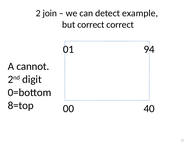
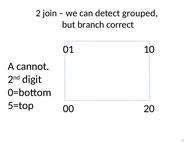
example: example -> grouped (140, 13)
but correct: correct -> branch (91, 25)
94: 94 -> 10 (149, 49)
8=top: 8=top -> 5=top (21, 106)
40: 40 -> 20 (149, 109)
